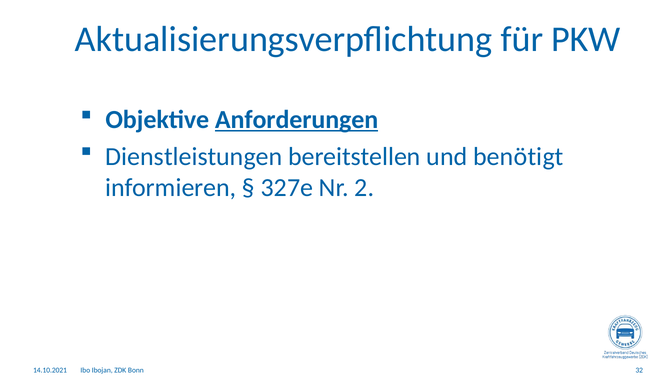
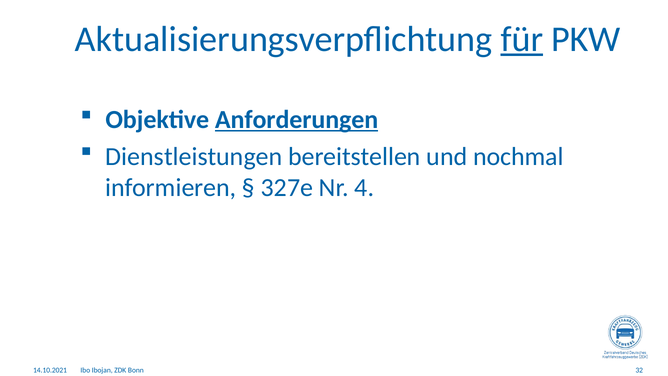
für underline: none -> present (522, 39)
benötigt: benötigt -> nochmal (518, 156)
2: 2 -> 4 (364, 188)
